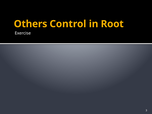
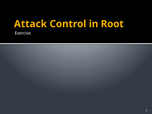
Others: Others -> Attack (30, 24)
